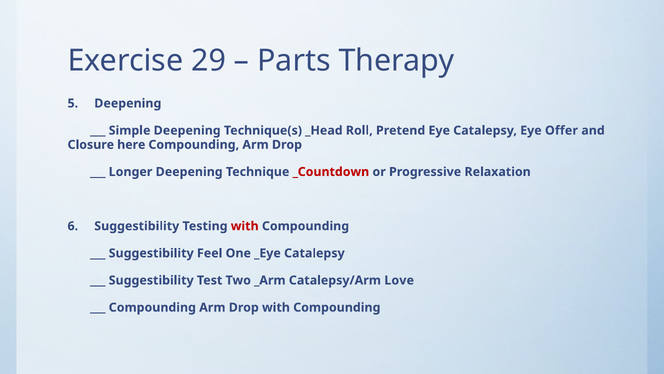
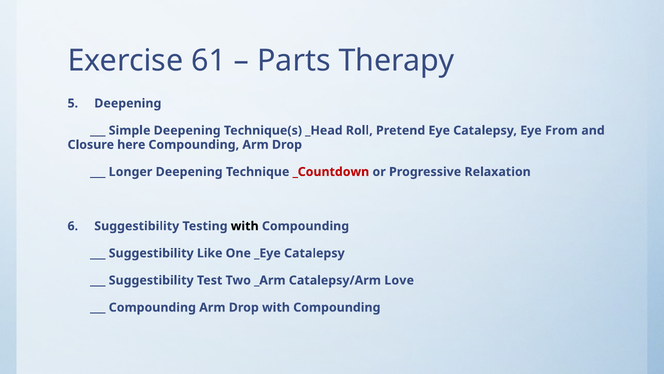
29: 29 -> 61 (209, 61)
Offer: Offer -> From (561, 130)
with colour: red -> black (245, 226)
Feel: Feel -> Like (210, 253)
